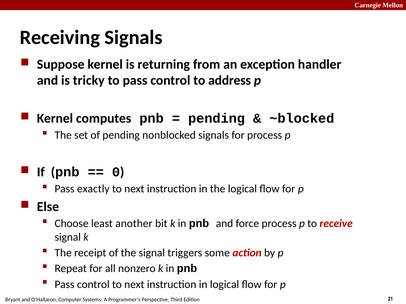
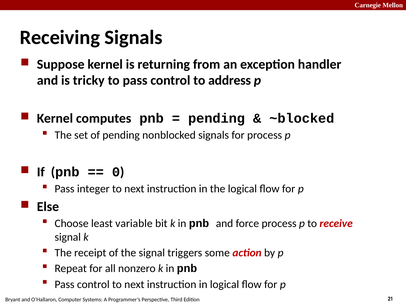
exactly: exactly -> integer (93, 189)
another: another -> variable (134, 224)
